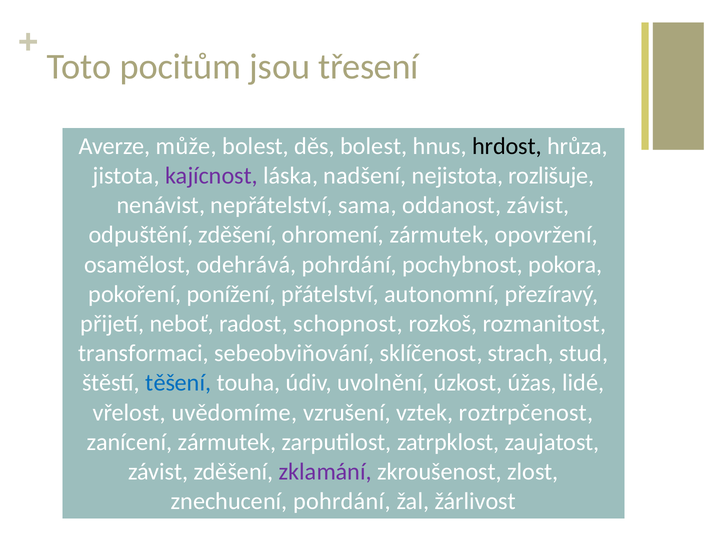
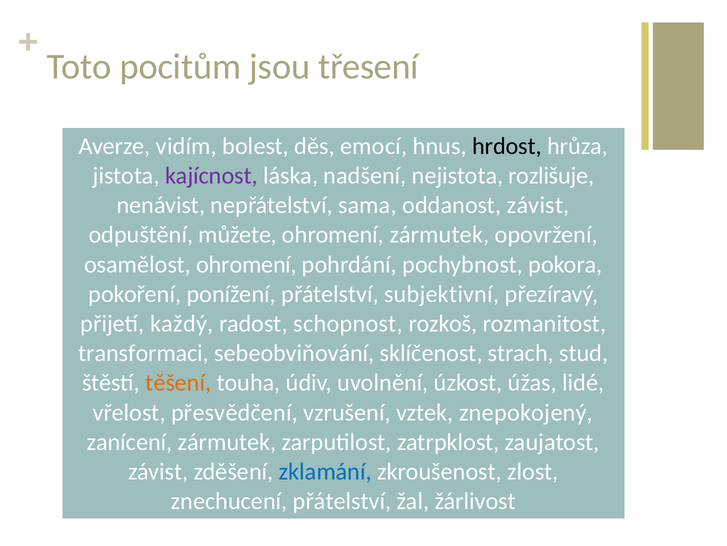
může: může -> vidím (186, 146)
děs bolest: bolest -> emocí (374, 146)
odpuštění zděšení: zděšení -> můžete (238, 235)
osamělost odehrává: odehrává -> ohromení (247, 264)
autonomní: autonomní -> subjektivní (442, 294)
neboť: neboť -> každý (182, 323)
těšení colour: blue -> orange (178, 382)
uvědomíme: uvědomíme -> přesvědčení (234, 412)
roztrpčenost: roztrpčenost -> znepokojený (526, 412)
zklamání colour: purple -> blue (325, 471)
znechucení pohrdání: pohrdání -> přátelství (342, 501)
